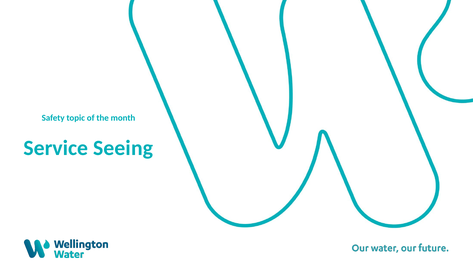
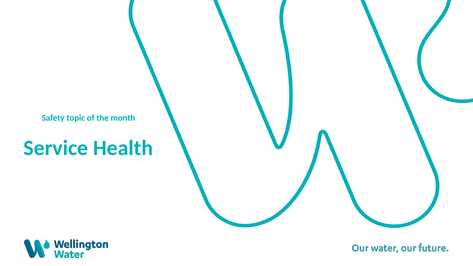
Seeing: Seeing -> Health (123, 148)
